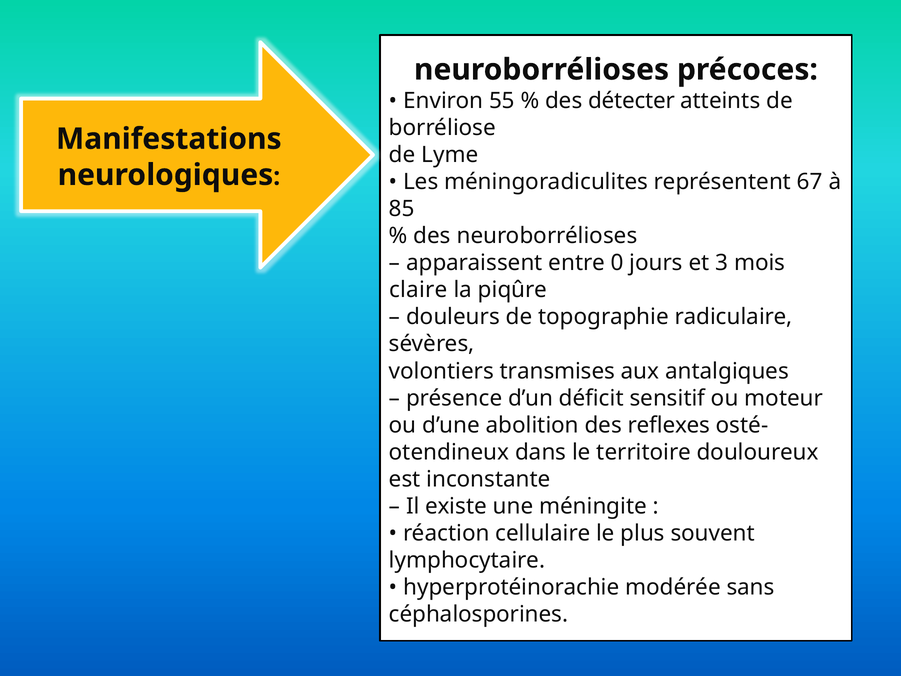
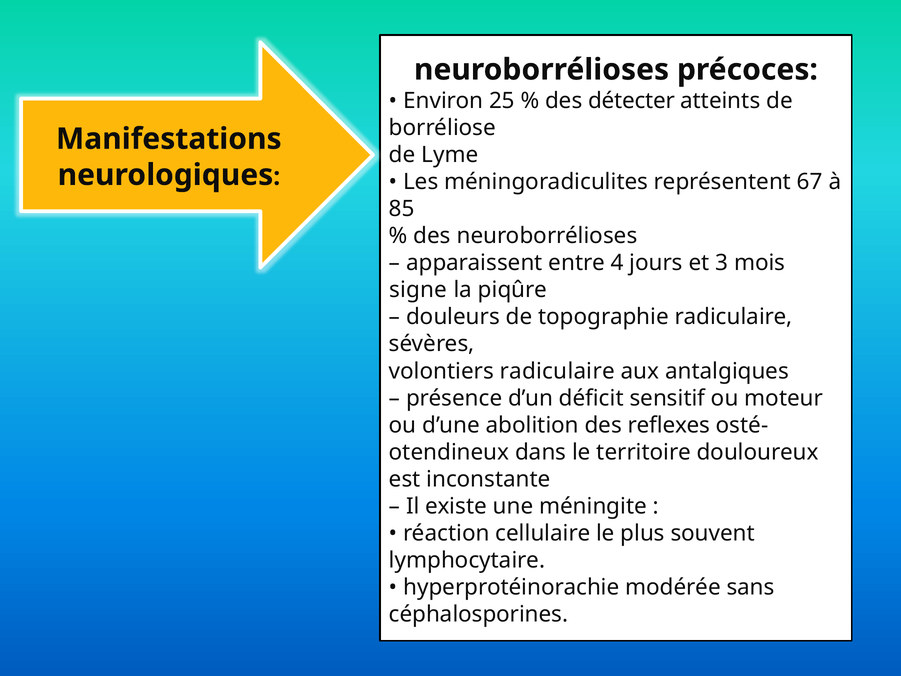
55: 55 -> 25 (502, 101)
0: 0 -> 4 (617, 263)
claire: claire -> signe (418, 290)
volontiers transmises: transmises -> radiculaire (557, 371)
